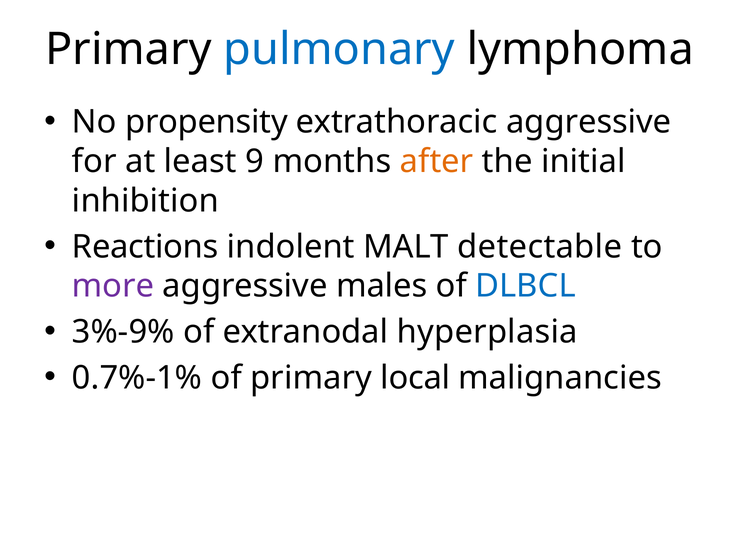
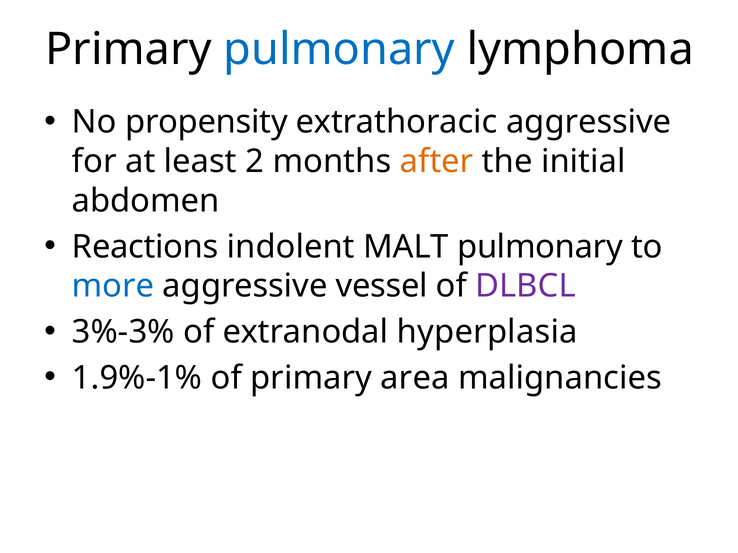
9: 9 -> 2 (255, 162)
inhibition: inhibition -> abdomen (146, 201)
MALT detectable: detectable -> pulmonary (540, 247)
more colour: purple -> blue (113, 286)
males: males -> vessel (382, 286)
DLBCL colour: blue -> purple (526, 286)
3%-9%: 3%-9% -> 3%-3% (123, 332)
0.7%-1%: 0.7%-1% -> 1.9%-1% (137, 378)
local: local -> area (415, 378)
